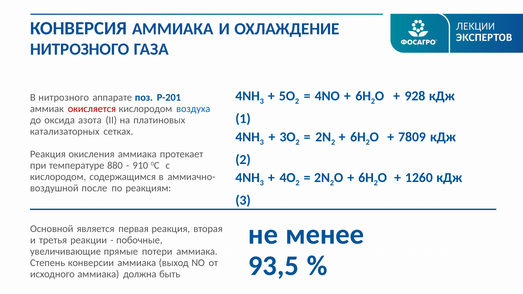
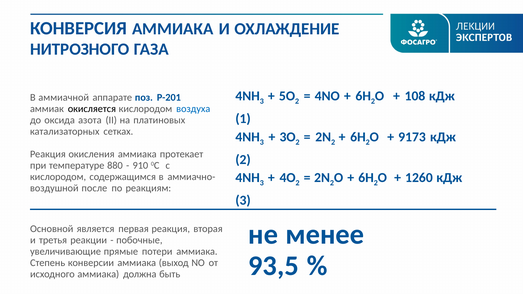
928: 928 -> 108 (415, 96)
В нитрозного: нитрозного -> аммиачной (64, 97)
окисляется colour: red -> black (92, 109)
7809: 7809 -> 9173 (412, 137)
